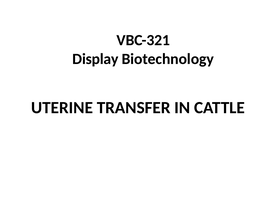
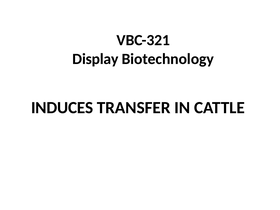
UTERINE: UTERINE -> INDUCES (62, 108)
